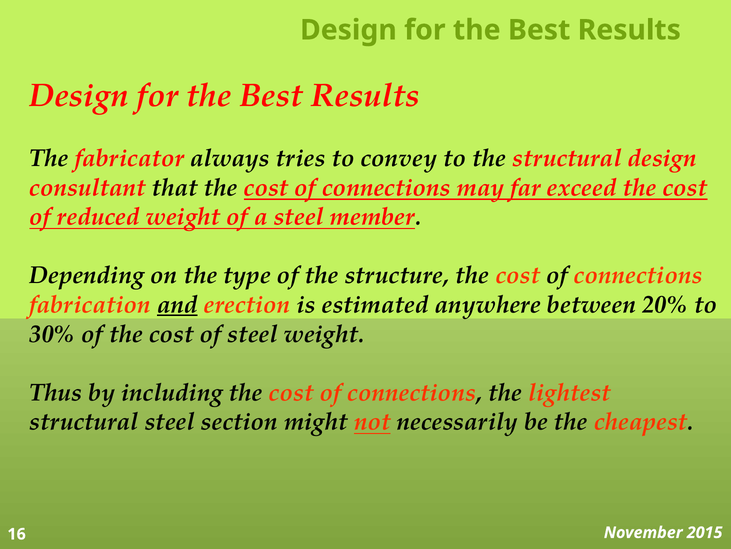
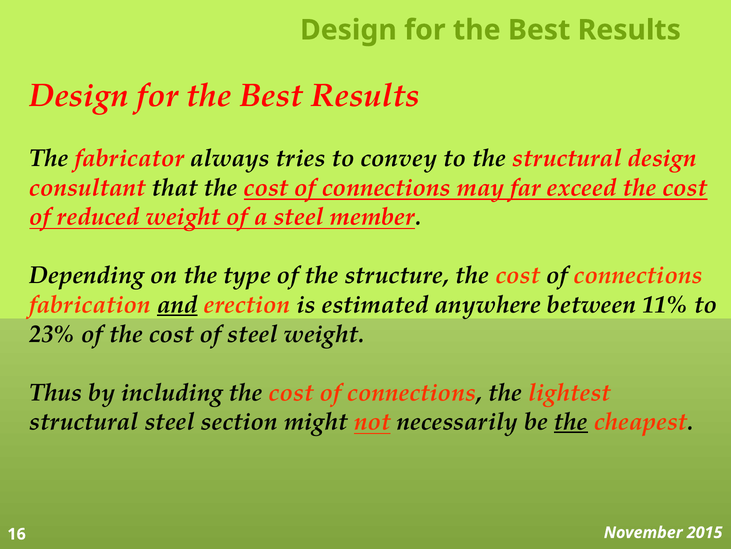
20%: 20% -> 11% (665, 304)
30%: 30% -> 23% (52, 334)
the underline: none -> present (571, 421)
